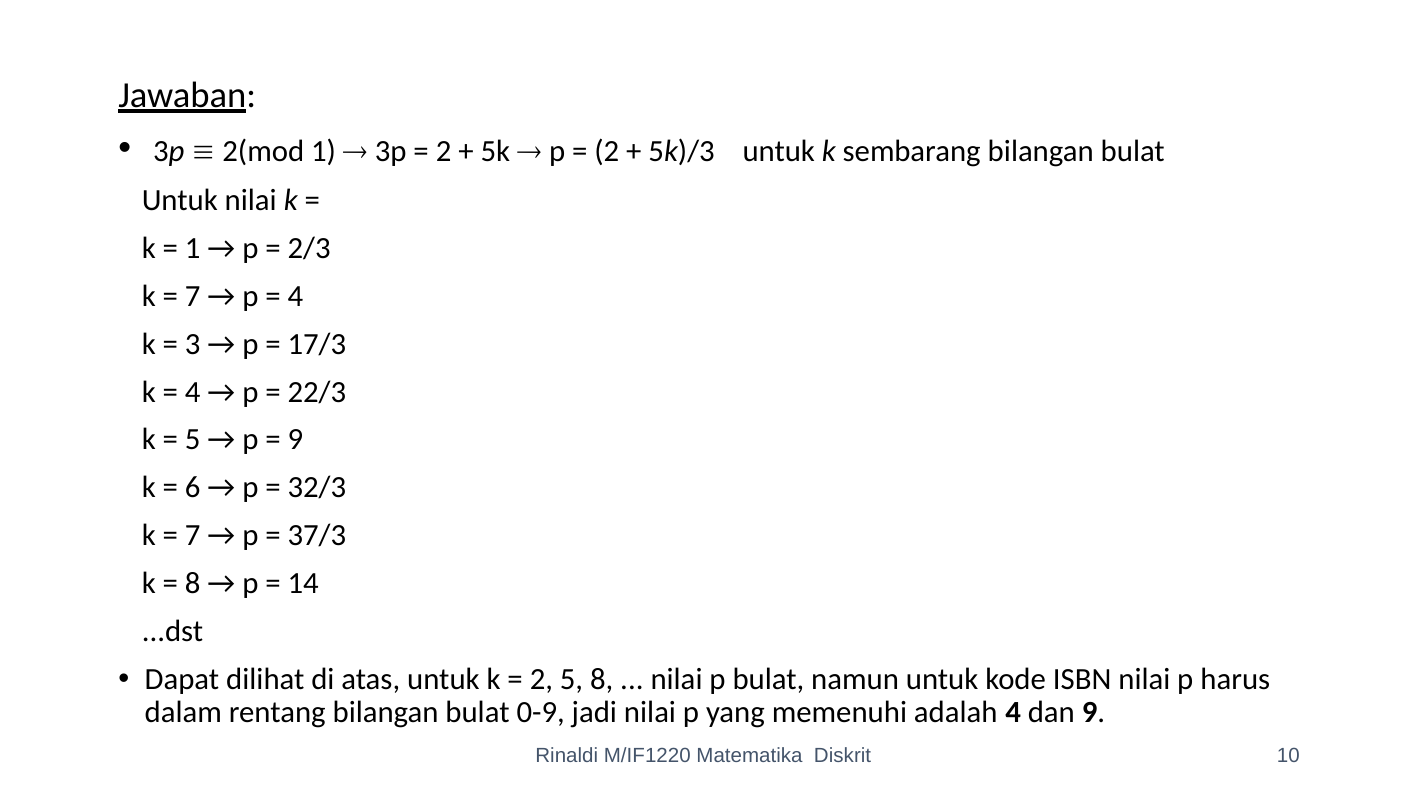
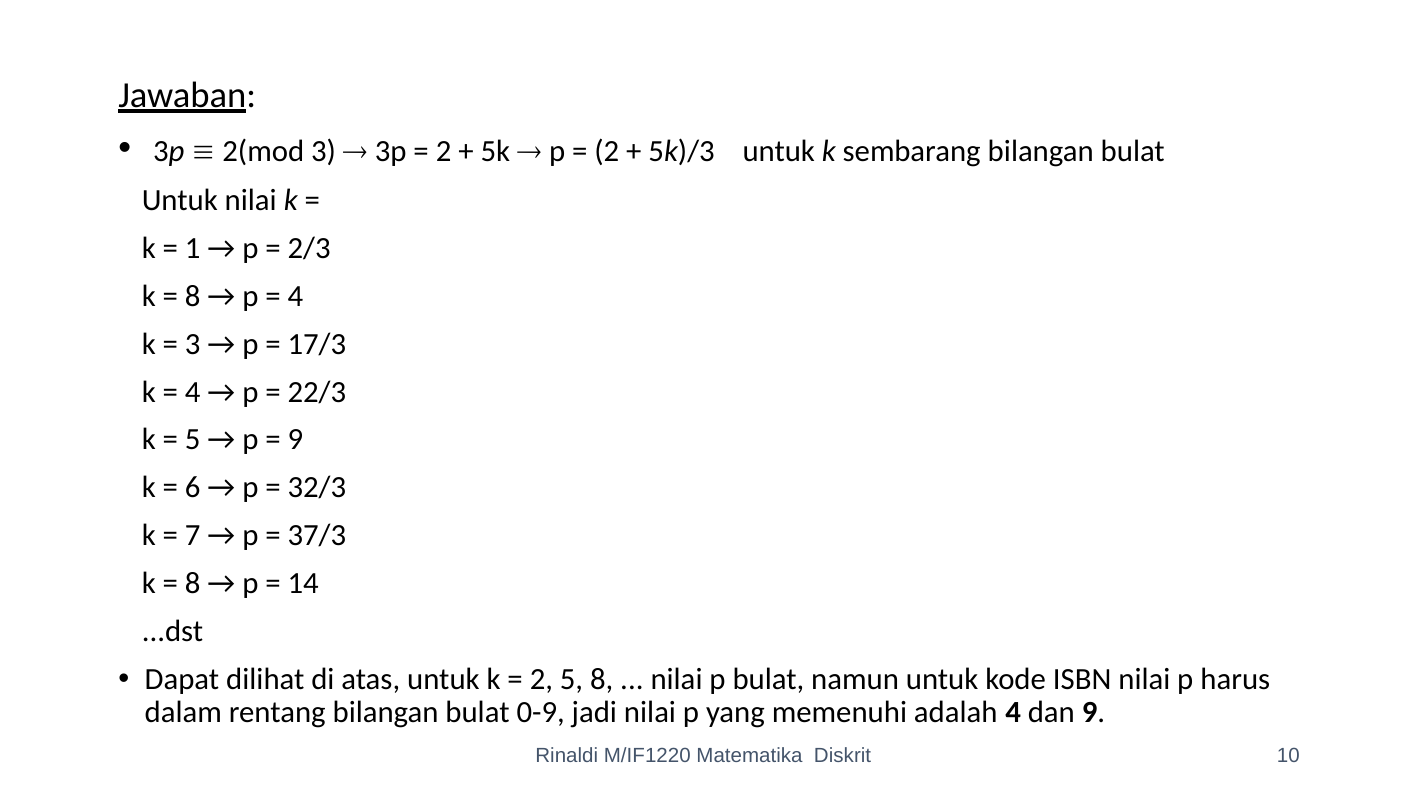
2(mod 1: 1 -> 3 (324, 151)
7: 7 -> 8 (193, 296)
